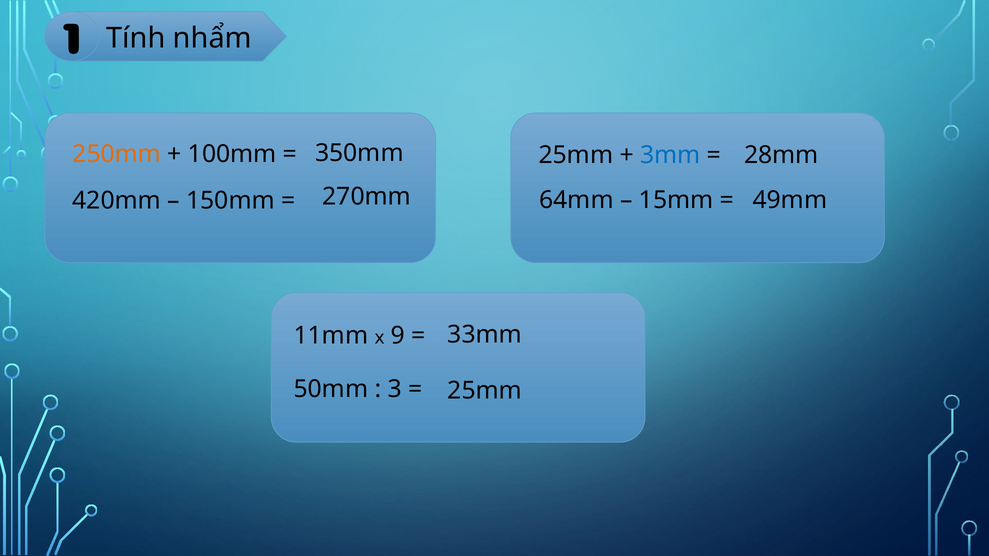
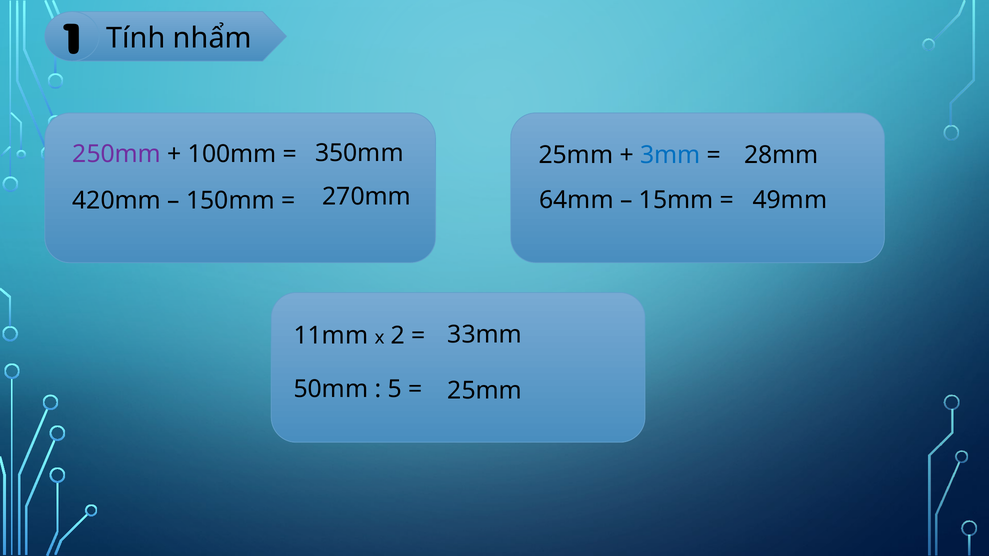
250mm colour: orange -> purple (117, 154)
9: 9 -> 2 (398, 336)
3: 3 -> 5 (395, 389)
